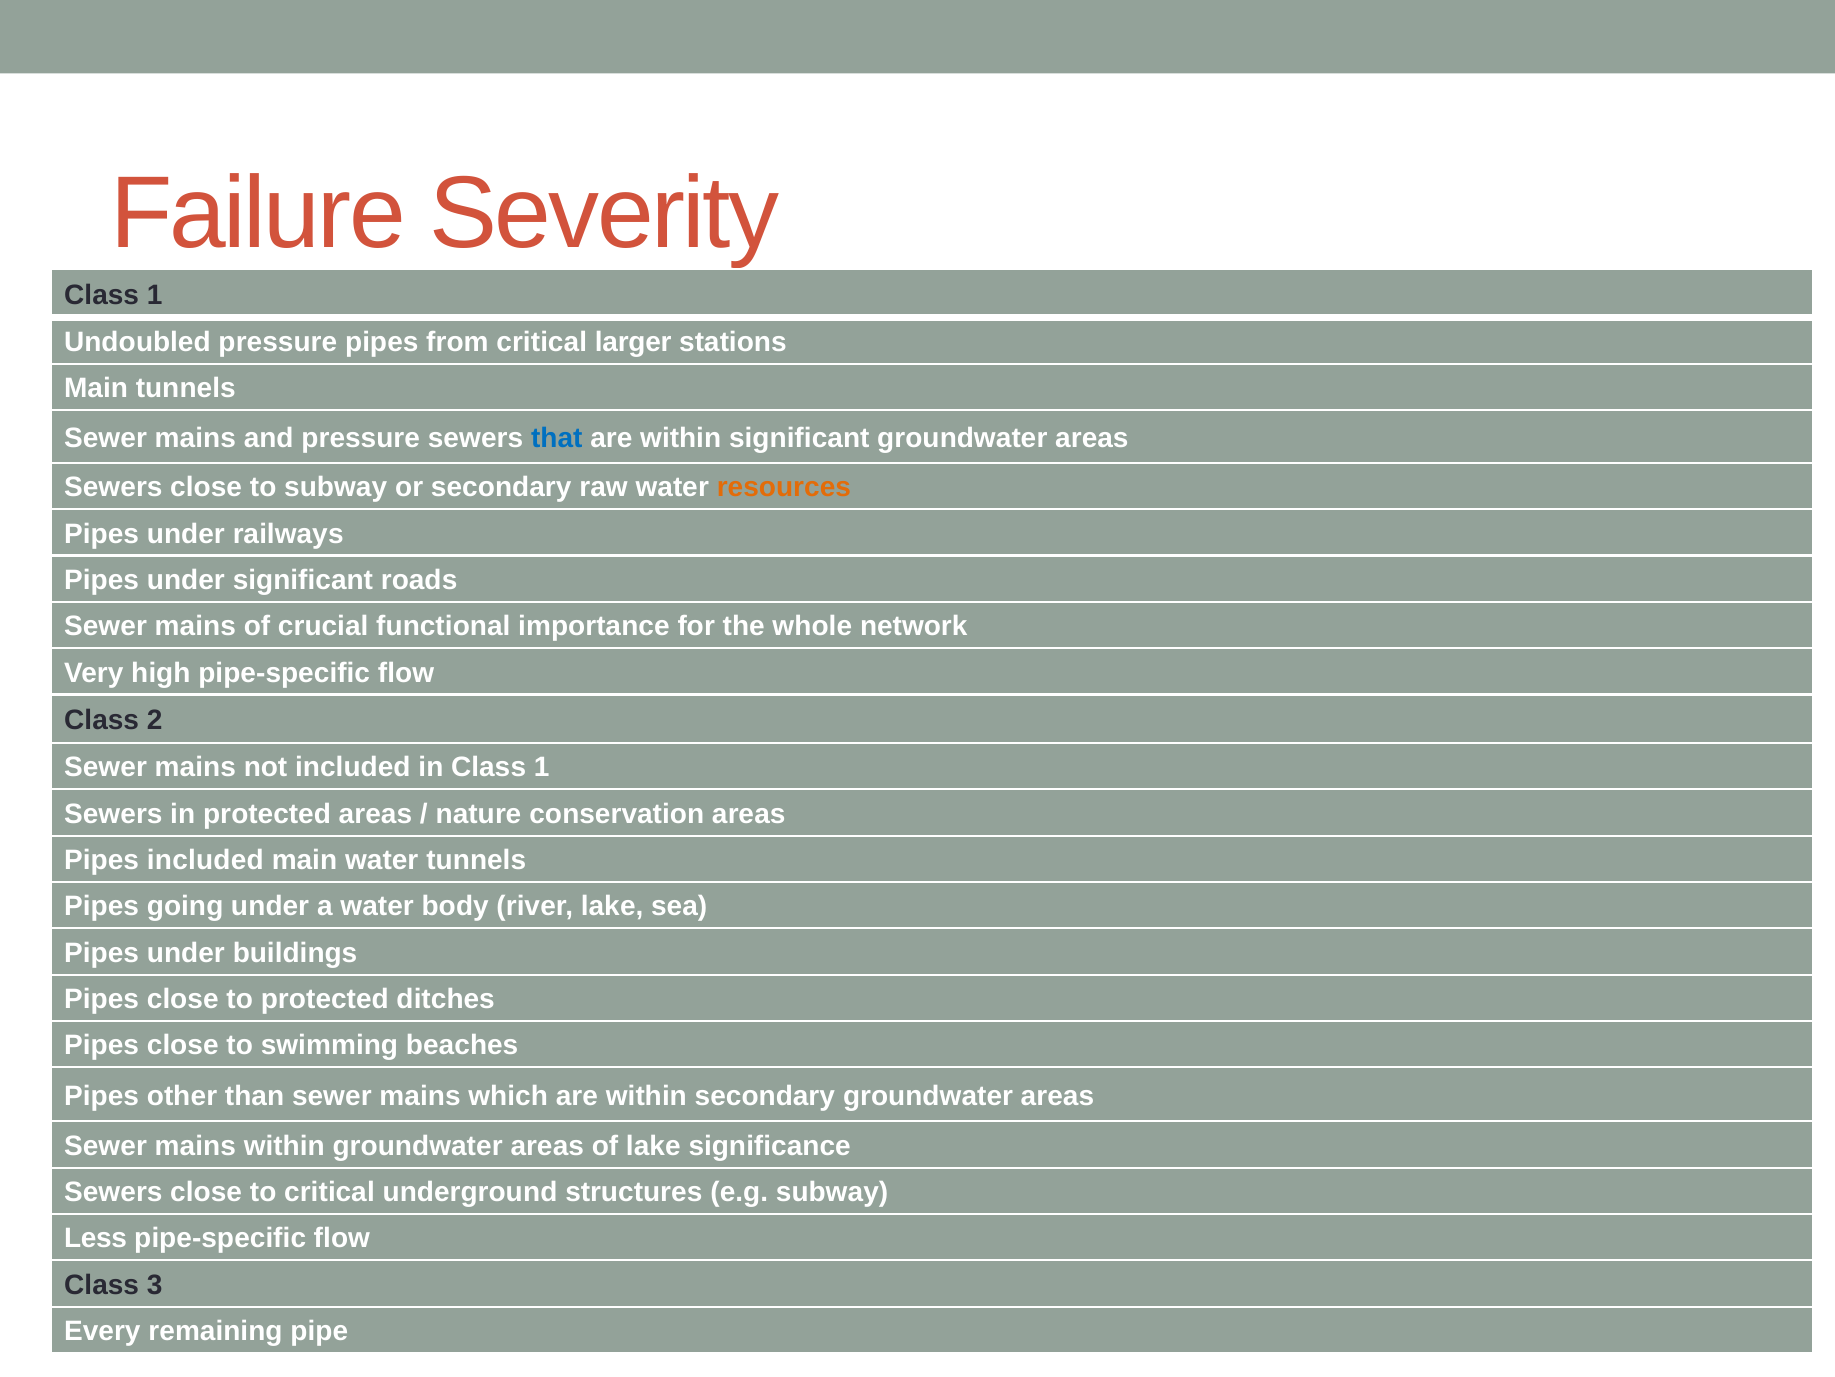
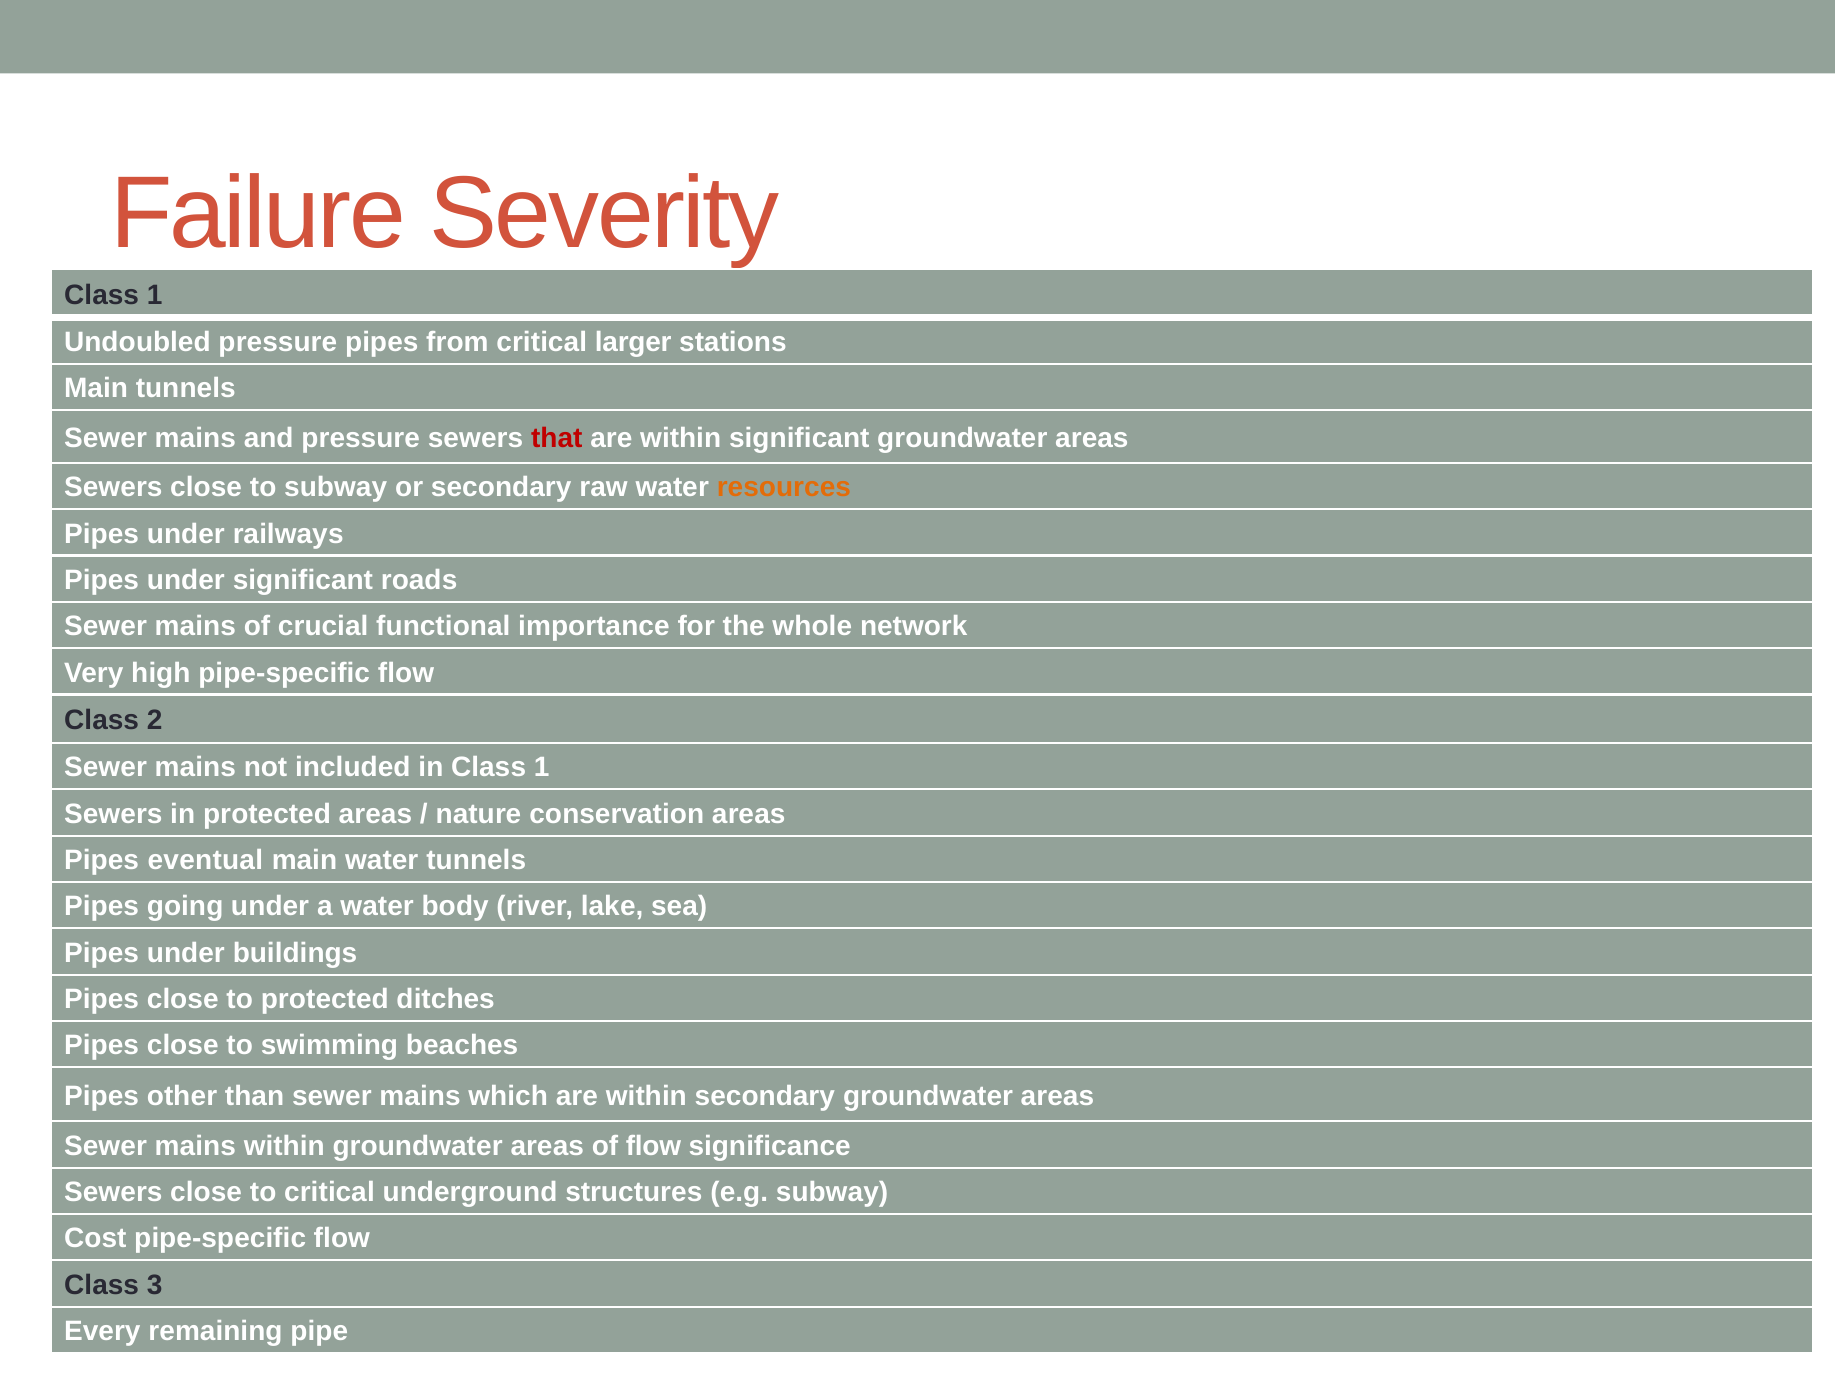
that colour: blue -> red (557, 438)
Pipes included: included -> eventual (205, 860)
of lake: lake -> flow (653, 1145)
Less: Less -> Cost (95, 1238)
